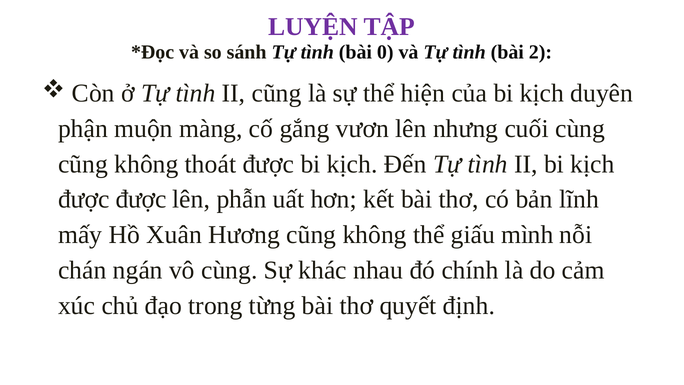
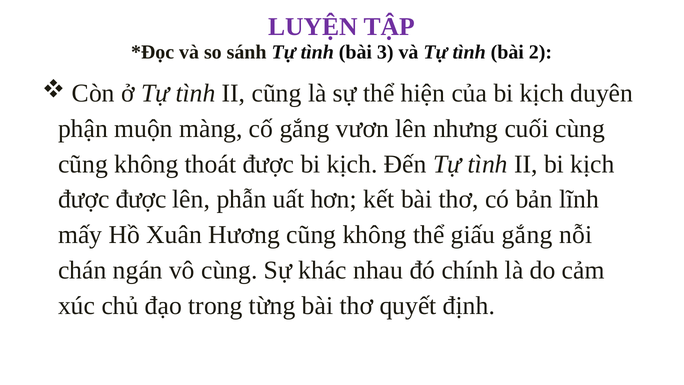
0: 0 -> 3 (385, 52)
giấu mình: mình -> gắng (527, 235)
